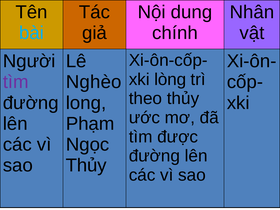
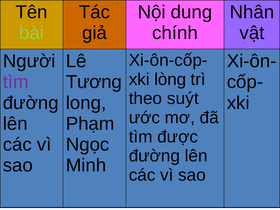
bài colour: light blue -> light green (32, 33)
Nghèo: Nghèo -> Tương (94, 82)
theo thủy: thủy -> suýt (183, 99)
Thủy: Thủy -> Minh (86, 165)
